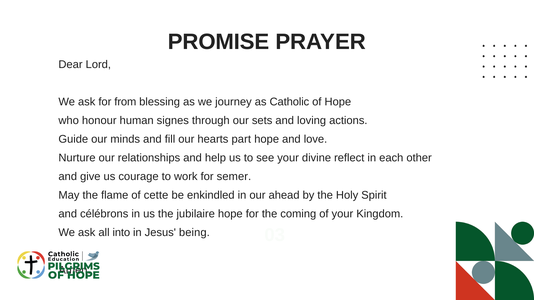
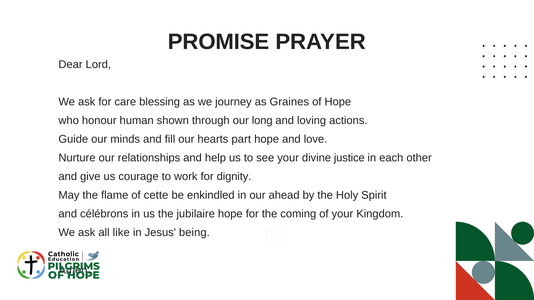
from: from -> care (125, 102)
Catholic: Catholic -> Graines (289, 102)
signes: signes -> shown (173, 121)
sets: sets -> long (262, 121)
reflect: reflect -> justice (349, 158)
semer: semer -> dignity (234, 177)
into: into -> like (121, 233)
